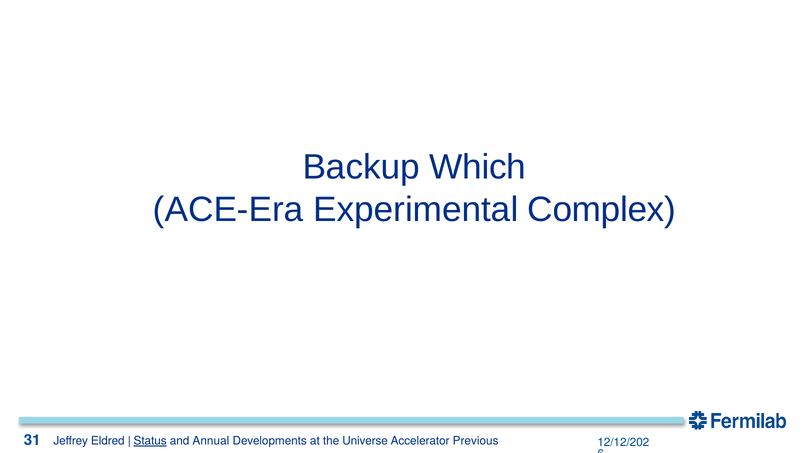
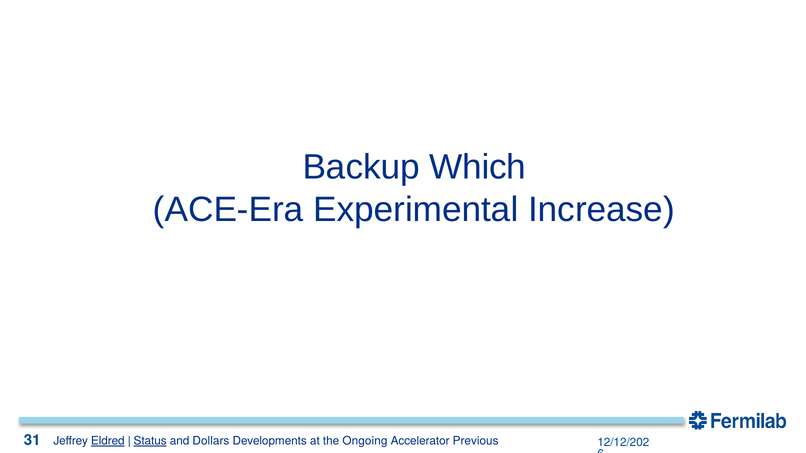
Complex: Complex -> Increase (601, 210)
Eldred underline: none -> present (108, 441)
Annual: Annual -> Dollars (211, 441)
Universe: Universe -> Ongoing (365, 441)
